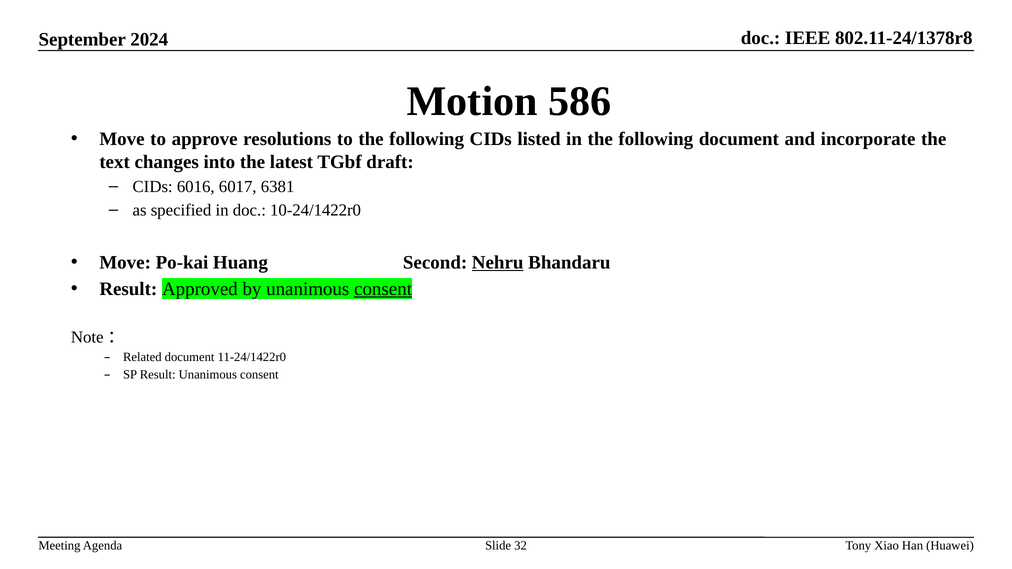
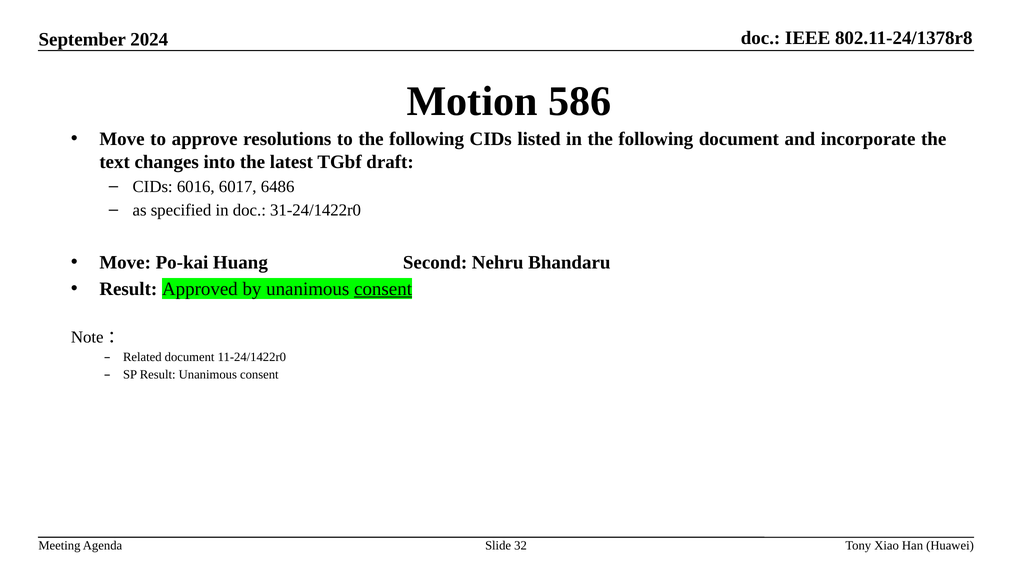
6381: 6381 -> 6486 (278, 187)
10-24/1422r0: 10-24/1422r0 -> 31-24/1422r0 (316, 210)
Nehru underline: present -> none (498, 262)
